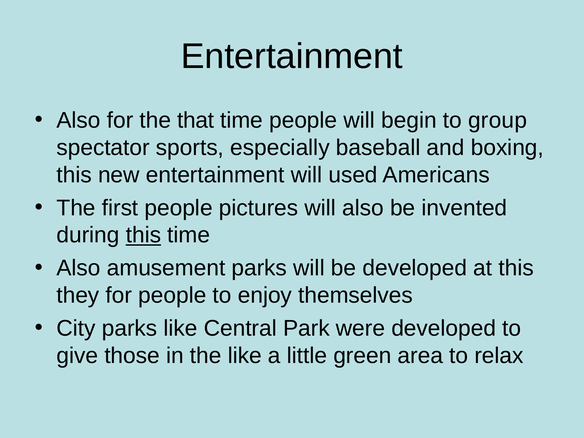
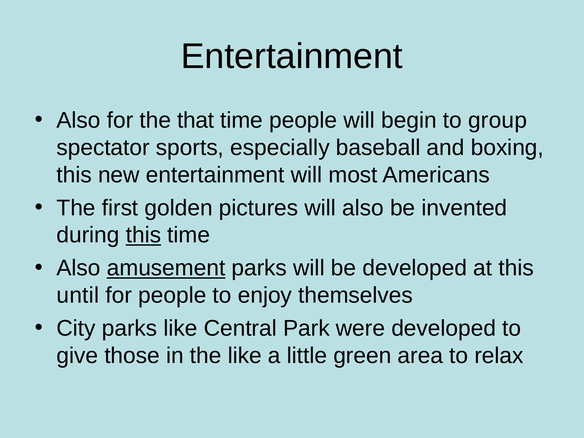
used: used -> most (353, 175)
first people: people -> golden (179, 208)
amusement underline: none -> present (166, 268)
they: they -> until (78, 295)
